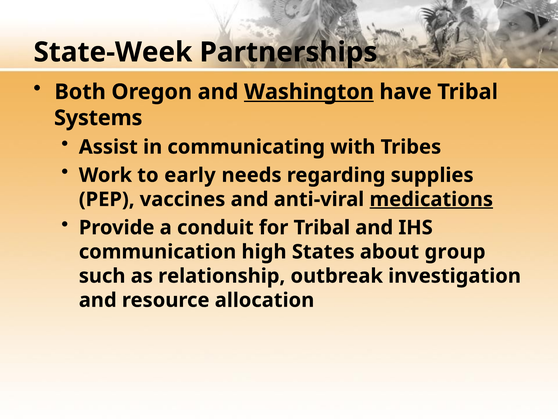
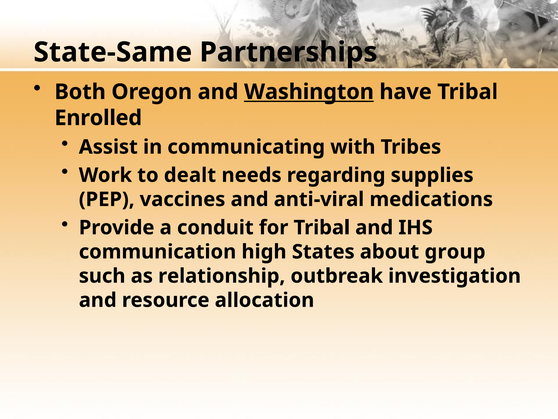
State-Week: State-Week -> State-Same (113, 52)
Systems: Systems -> Enrolled (98, 118)
early: early -> dealt (190, 175)
medications underline: present -> none (431, 199)
